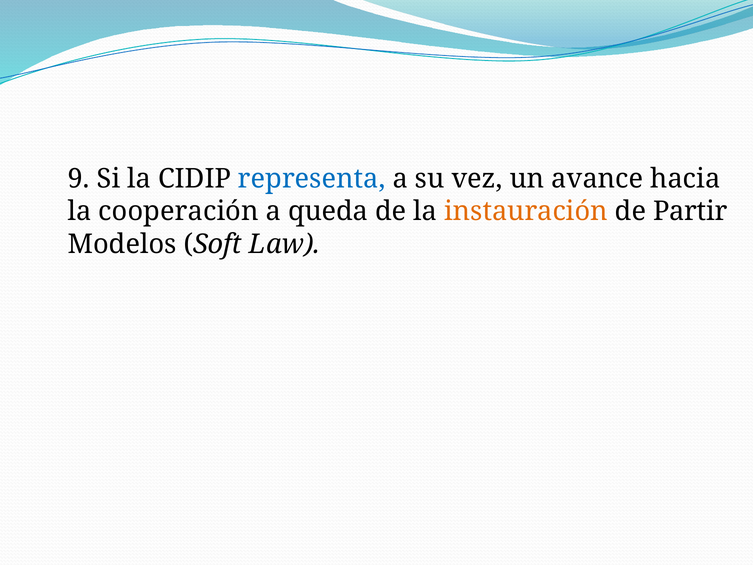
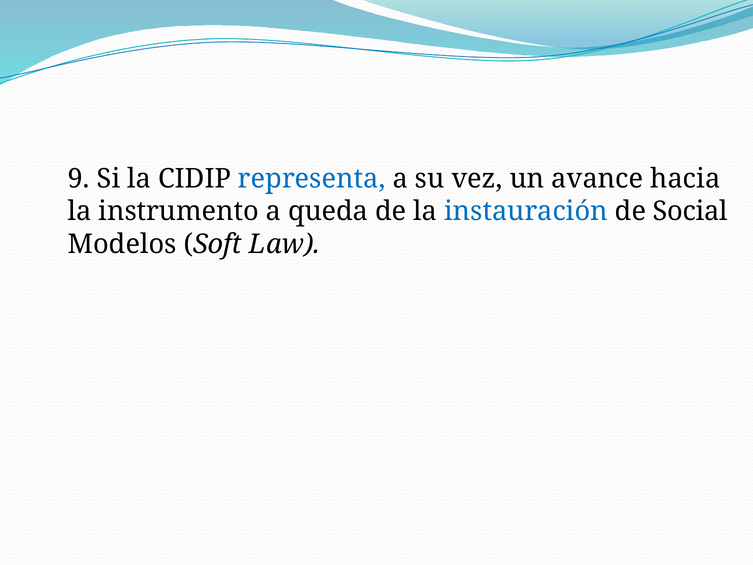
cooperación: cooperación -> instrumento (179, 211)
instauración colour: orange -> blue (526, 211)
Partir: Partir -> Social (690, 211)
